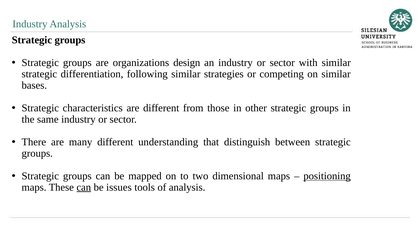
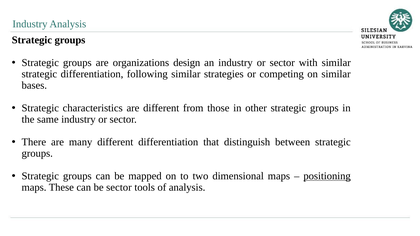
different understanding: understanding -> differentiation (168, 142)
can underline: present -> none (84, 187)
be issues: issues -> sector (119, 187)
